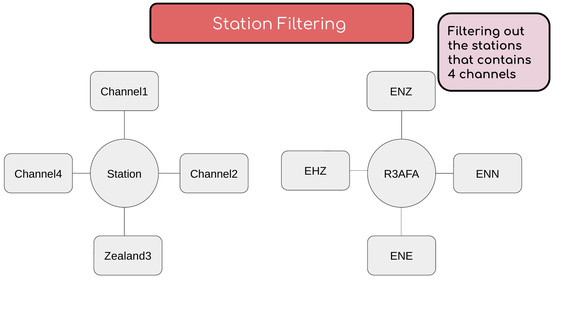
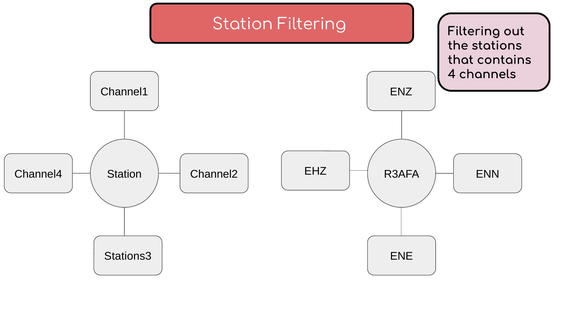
Zealand3: Zealand3 -> Stations3 (128, 256)
